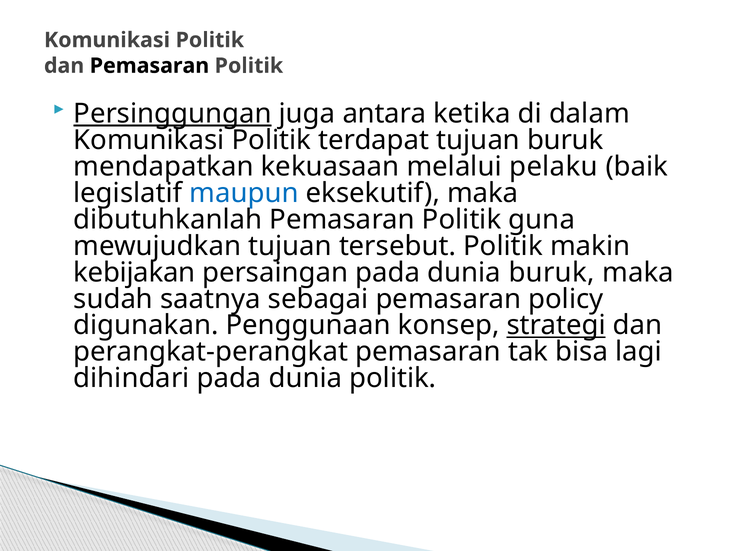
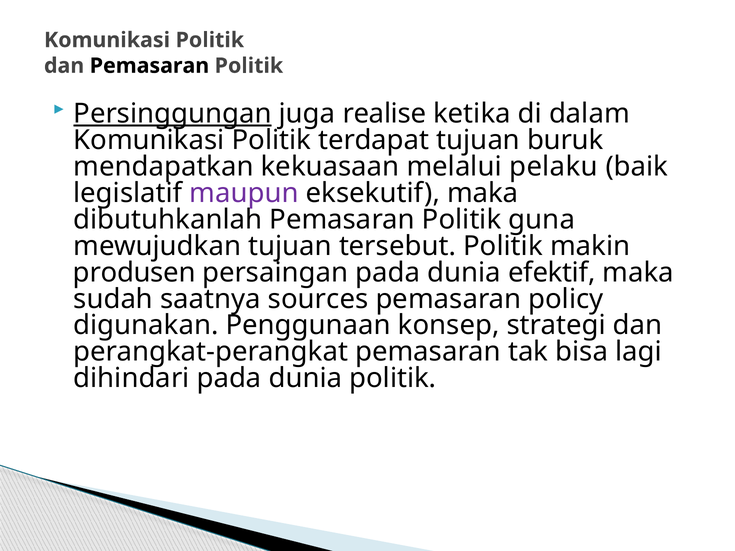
antara: antara -> realise (384, 114)
maupun colour: blue -> purple (244, 193)
kebijakan: kebijakan -> produsen (134, 273)
dunia buruk: buruk -> efektif (552, 273)
sebagai: sebagai -> sources (318, 299)
strategi underline: present -> none (556, 326)
